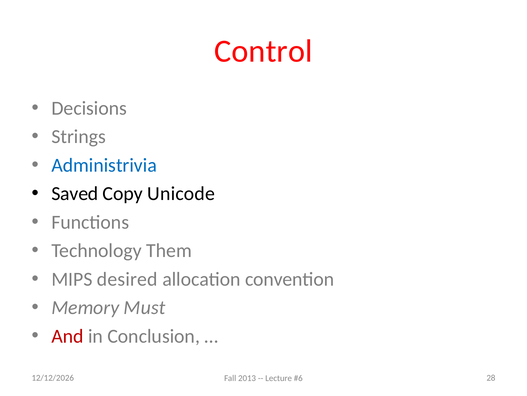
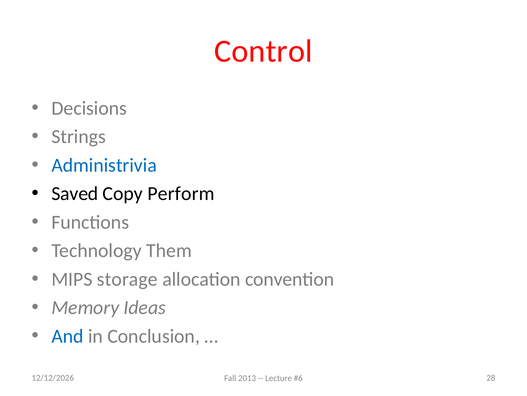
Unicode: Unicode -> Perform (181, 193)
desired: desired -> storage (127, 279)
Must: Must -> Ideas (145, 307)
And colour: red -> blue (67, 336)
